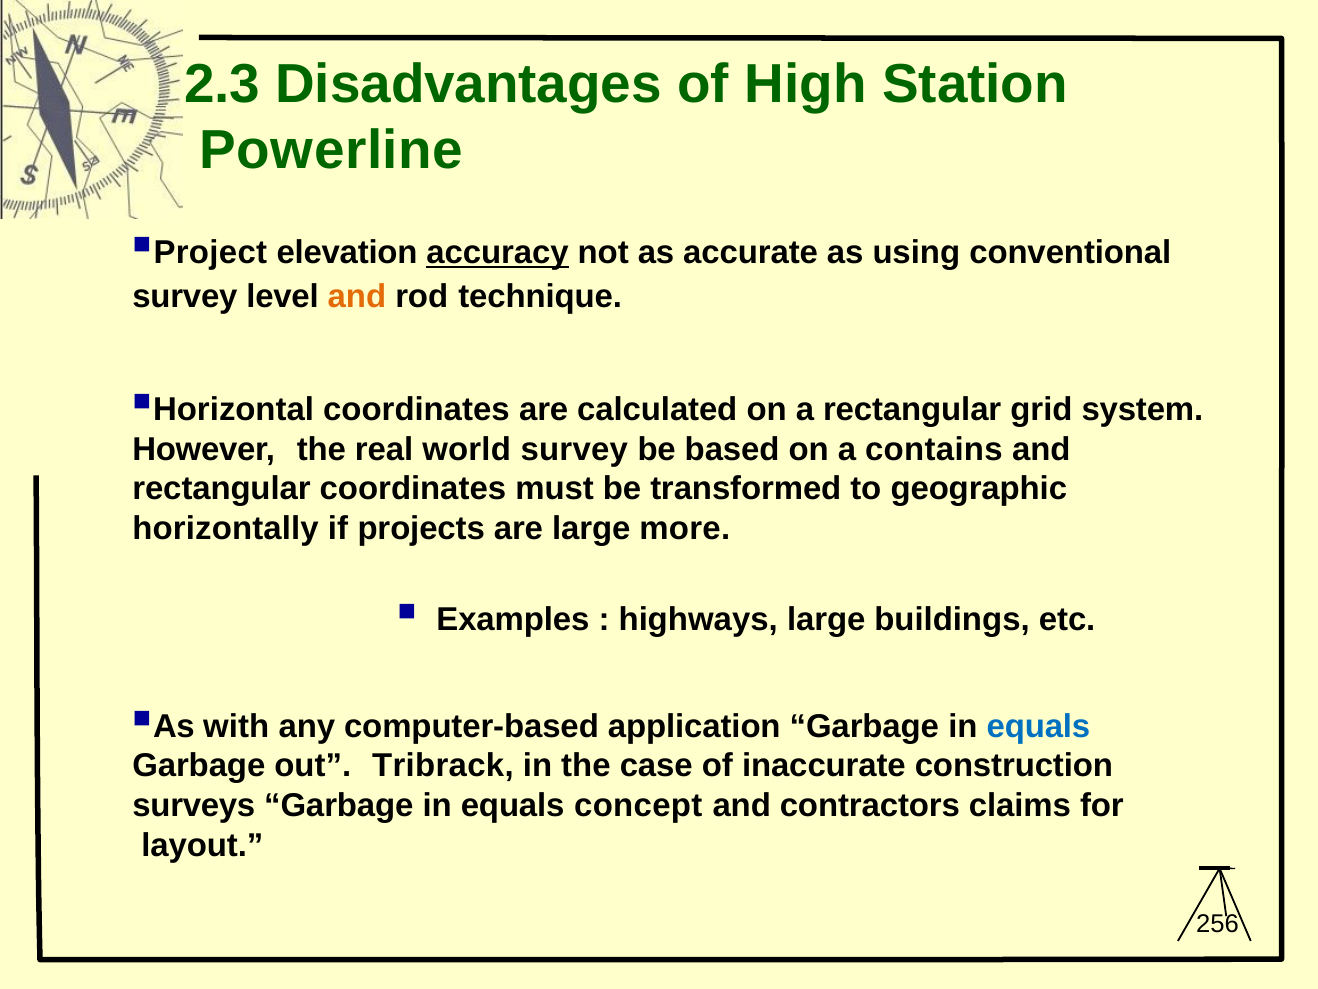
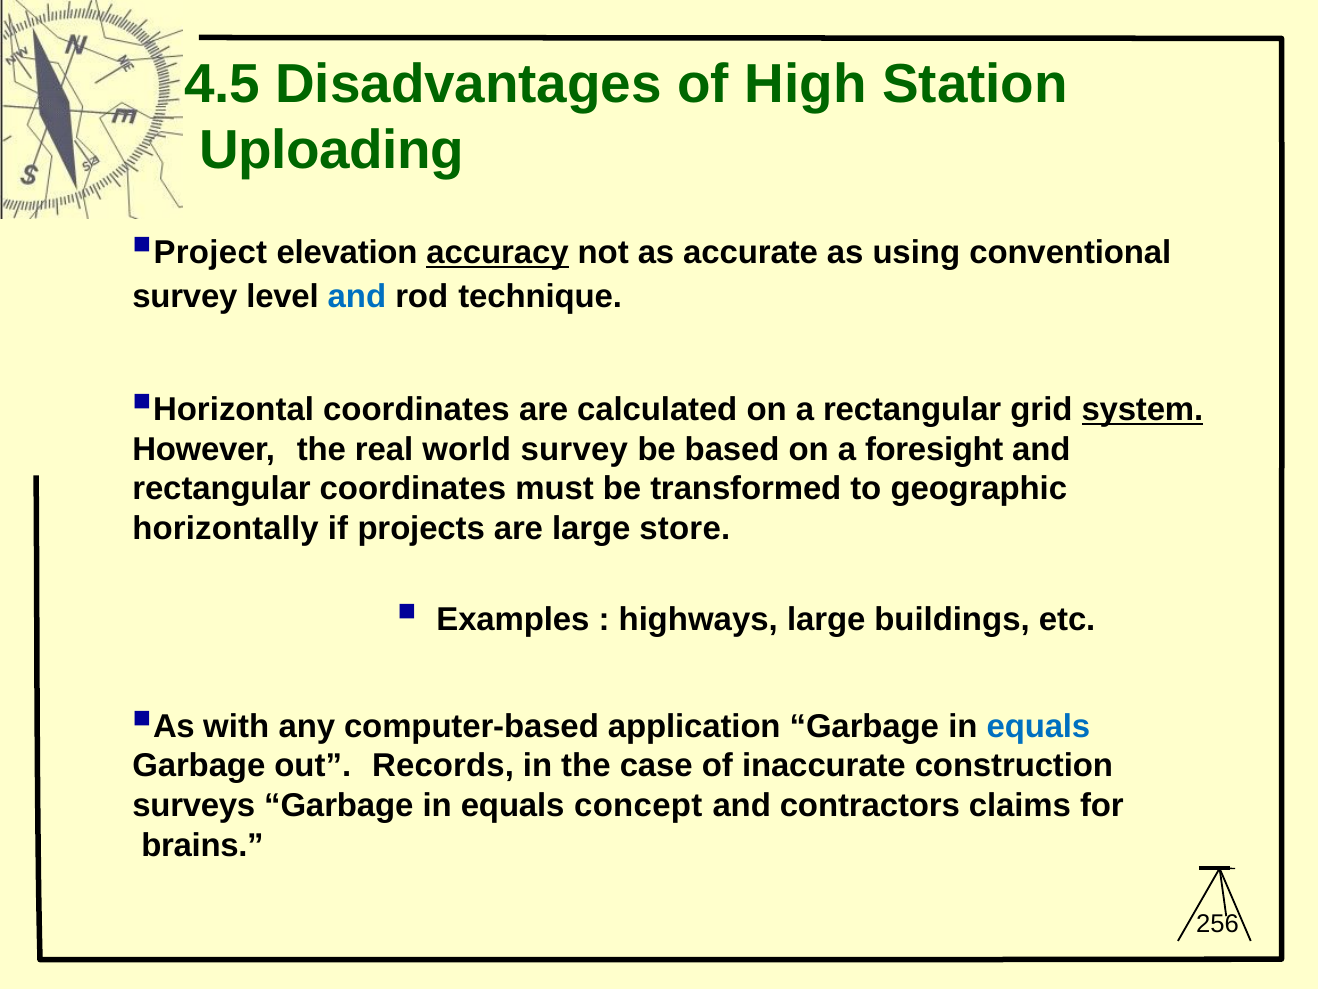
2.3: 2.3 -> 4.5 (222, 84)
Powerline: Powerline -> Uploading (332, 150)
and colour: orange -> blue (357, 296)
system underline: none -> present (1142, 410)
contains: contains -> foresight (934, 449)
more: more -> store (685, 528)
Tribrack: Tribrack -> Records (443, 766)
layout: layout -> brains (203, 845)
